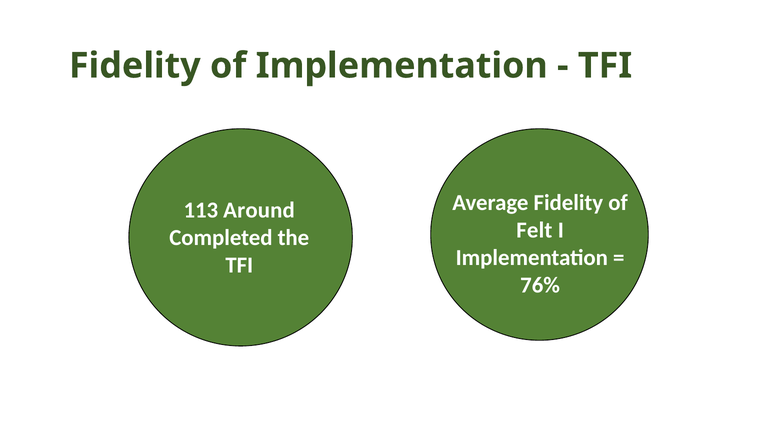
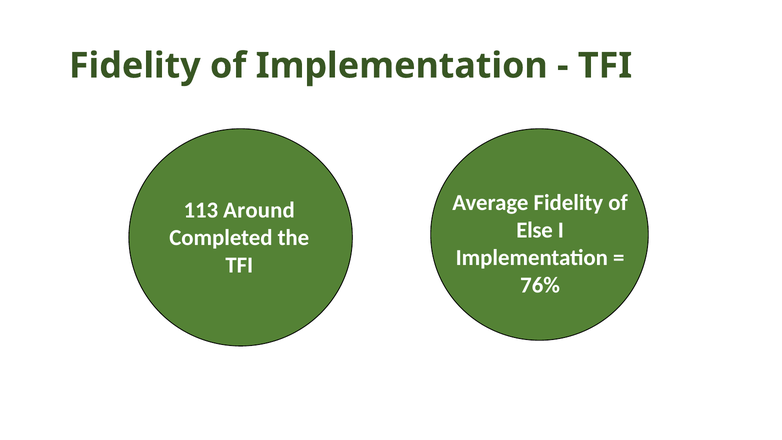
Felt: Felt -> Else (535, 230)
